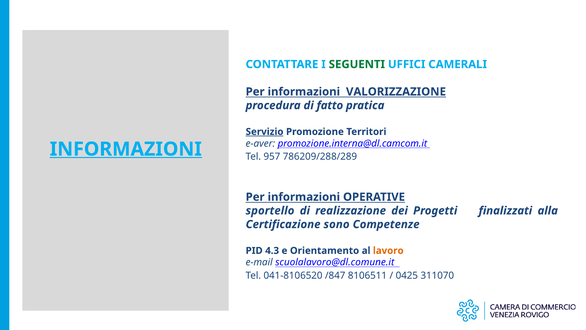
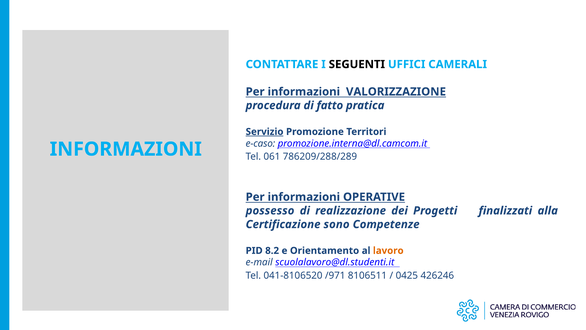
SEGUENTI colour: green -> black (357, 64)
e-aver: e-aver -> e-caso (260, 143)
INFORMAZIONI underline: present -> none (126, 149)
957: 957 -> 061 (272, 157)
sportello: sportello -> possesso (270, 210)
4.3: 4.3 -> 8.2 (272, 250)
scuolalavoro@dl.comune.it: scuolalavoro@dl.comune.it -> scuolalavoro@dl.studenti.it (335, 262)
/847: /847 -> /971 (335, 275)
311070: 311070 -> 426246 (437, 275)
